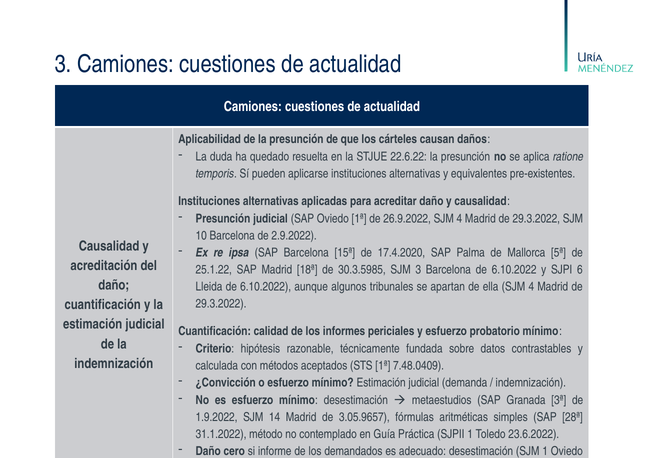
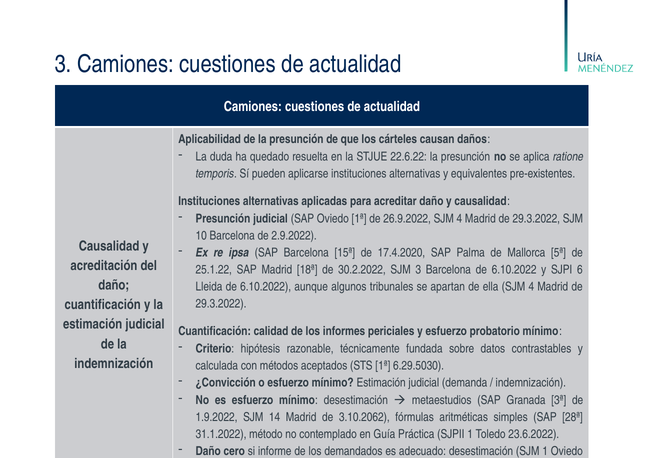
30.3.5985: 30.3.5985 -> 30.2.2022 (362, 270)
7.48.0409: 7.48.0409 -> 6.29.5030 (419, 366)
3.05.9657: 3.05.9657 -> 3.10.2062 (364, 418)
